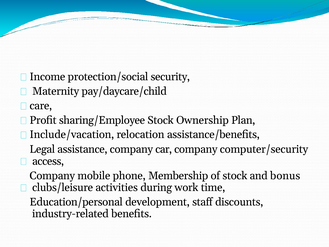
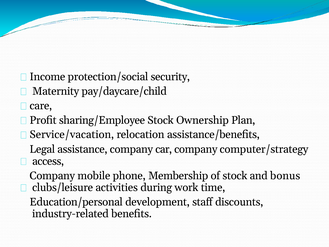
Include/vacation: Include/vacation -> Service/vacation (72, 134)
computer/security: computer/security -> computer/strategy (264, 149)
